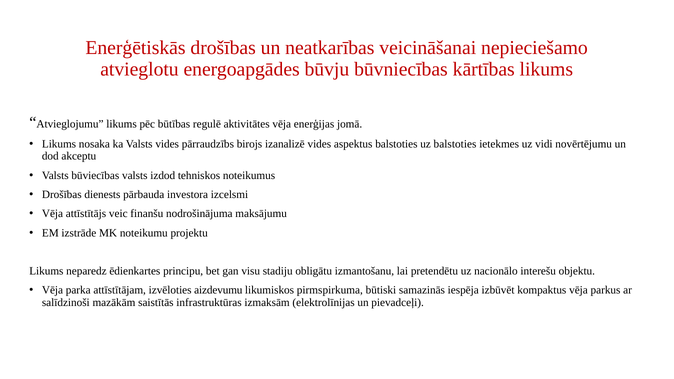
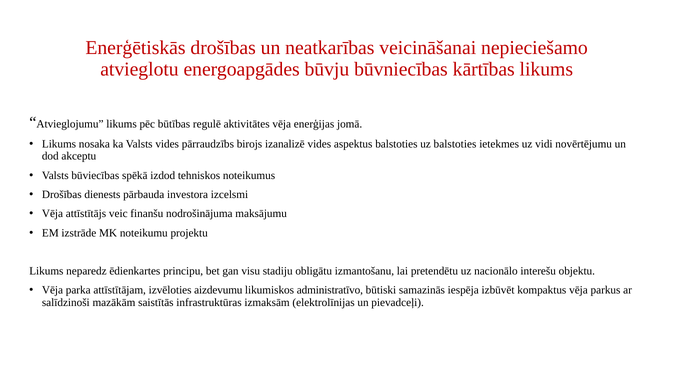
būviecības valsts: valsts -> spēkā (135, 175)
pirmspirkuma: pirmspirkuma -> administratīvo (330, 290)
